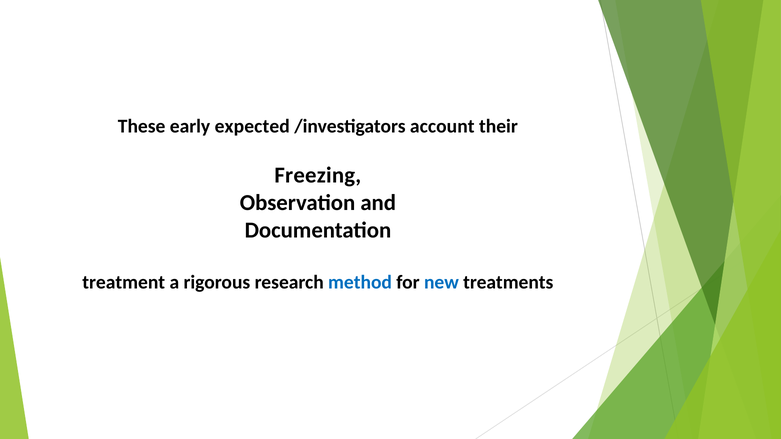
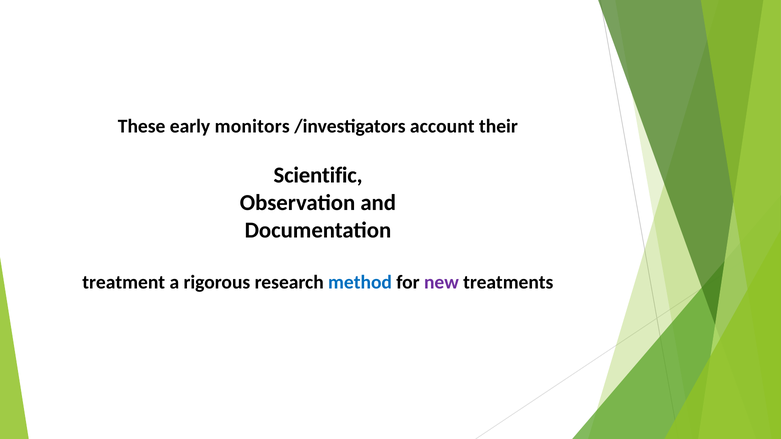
expected: expected -> monitors (252, 126)
Freezing: Freezing -> Scientific (318, 176)
new colour: blue -> purple (441, 283)
